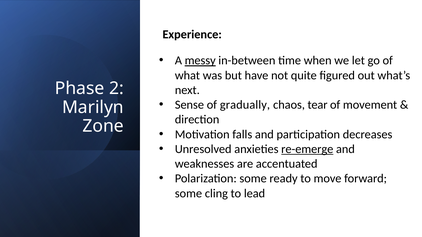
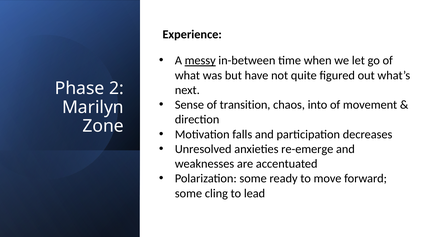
gradually: gradually -> transition (245, 105)
tear: tear -> into (318, 105)
re-emerge underline: present -> none (307, 149)
